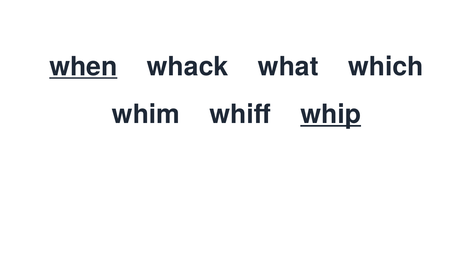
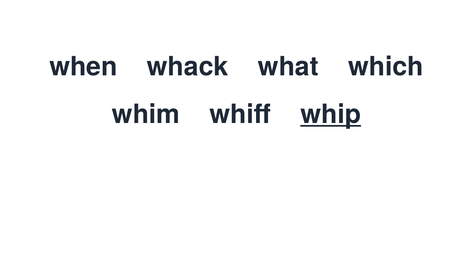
when underline: present -> none (83, 67)
